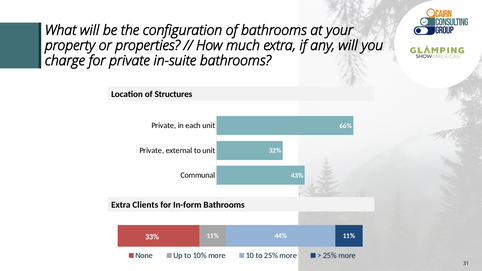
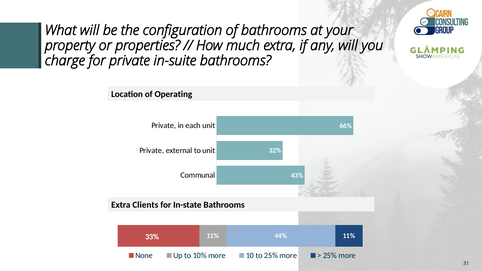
Structures: Structures -> Operating (173, 94)
In-form: In-form -> In-state (187, 205)
